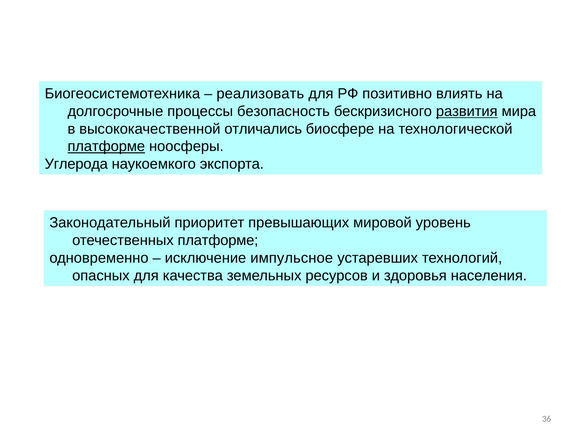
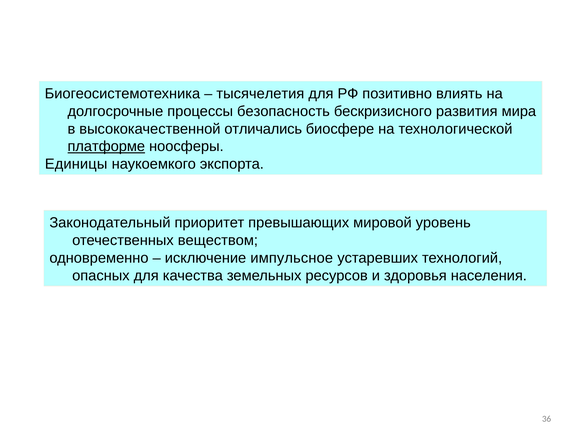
реализовать: реализовать -> тысячелетия (260, 94)
развития underline: present -> none (467, 111)
Углерода: Углерода -> Единицы (76, 164)
отечественных платформе: платформе -> веществом (218, 241)
